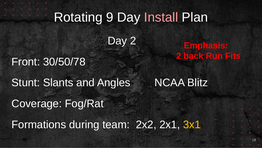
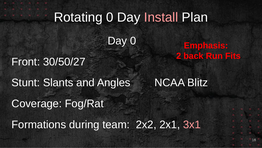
Rotating 9: 9 -> 0 (110, 17)
Day 2: 2 -> 0 (133, 41)
30/50/78: 30/50/78 -> 30/50/27 (64, 62)
3x1 colour: yellow -> pink (192, 124)
